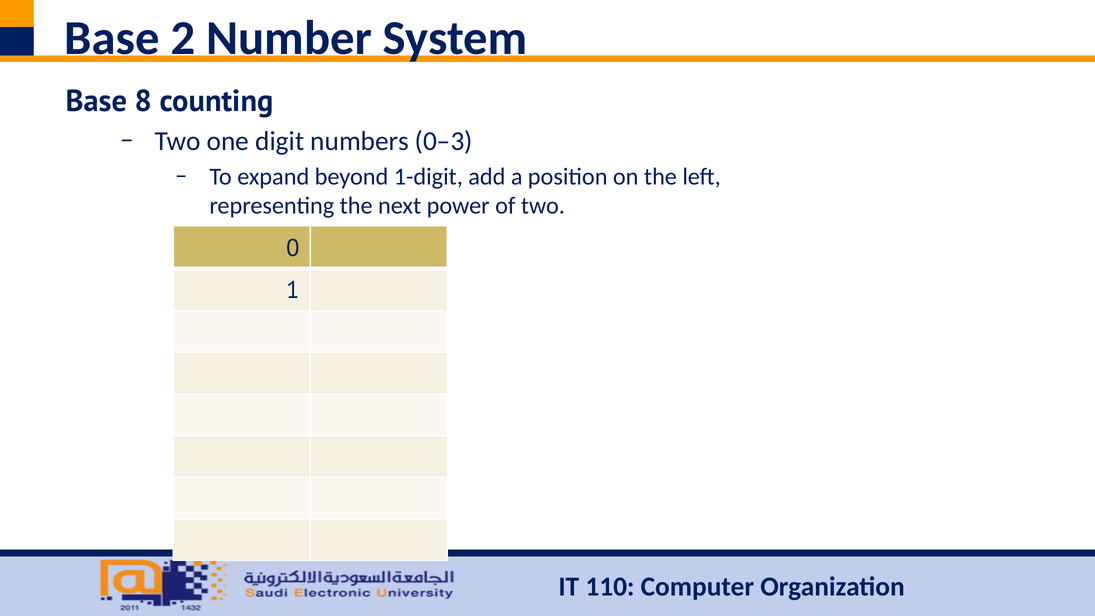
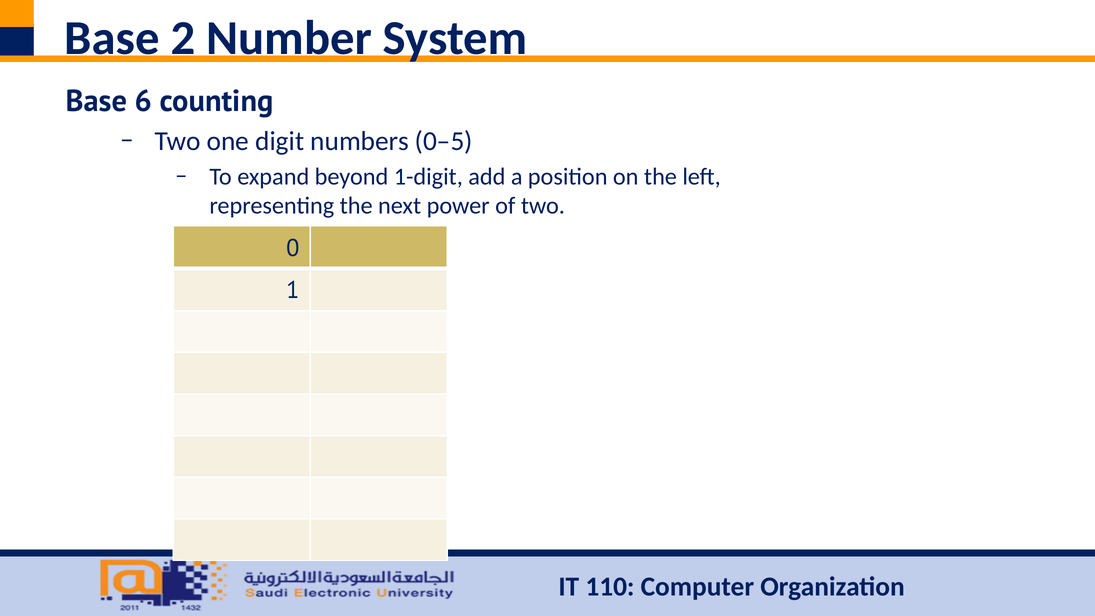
8: 8 -> 6 (143, 101)
0–3: 0–3 -> 0–5 (444, 141)
